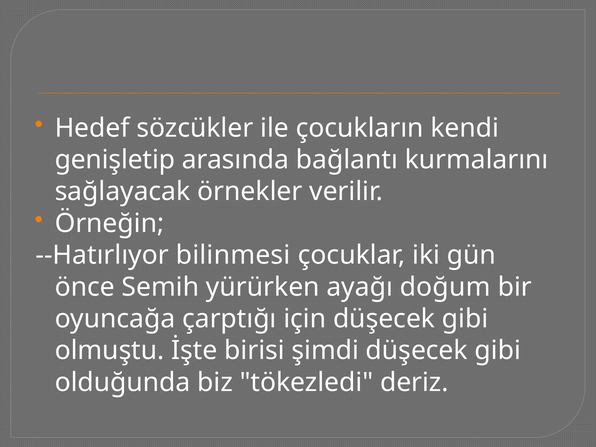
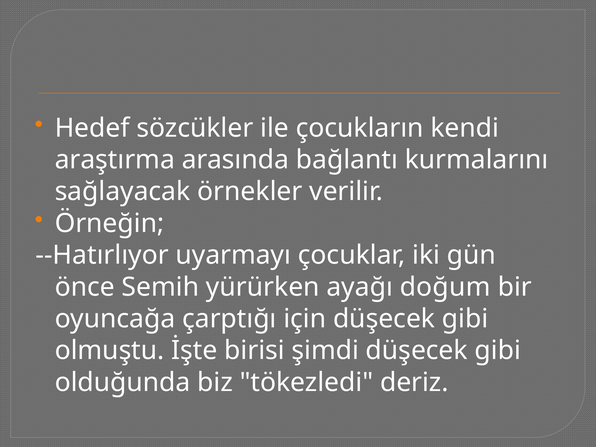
genişletip: genişletip -> araştırma (115, 160)
bilinmesi: bilinmesi -> uyarmayı (233, 255)
